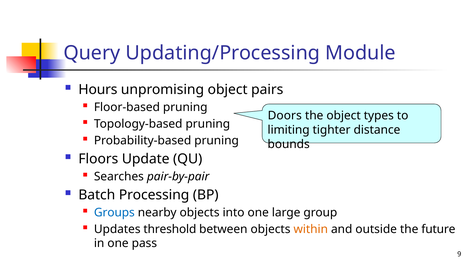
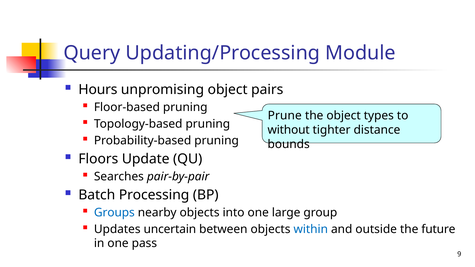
Doors: Doors -> Prune (285, 116)
limiting: limiting -> without (289, 130)
threshold: threshold -> uncertain (170, 229)
within colour: orange -> blue (311, 229)
